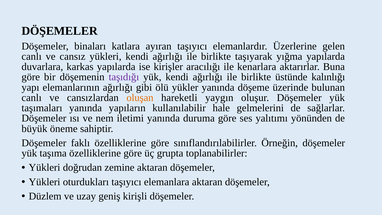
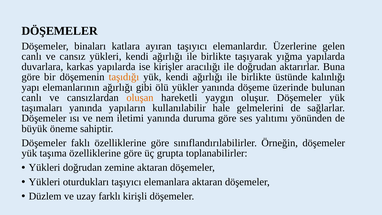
ile kenarlara: kenarlara -> doğrudan (257, 67)
taşıdığı colour: purple -> orange (124, 77)
geniş: geniş -> farklı (109, 196)
